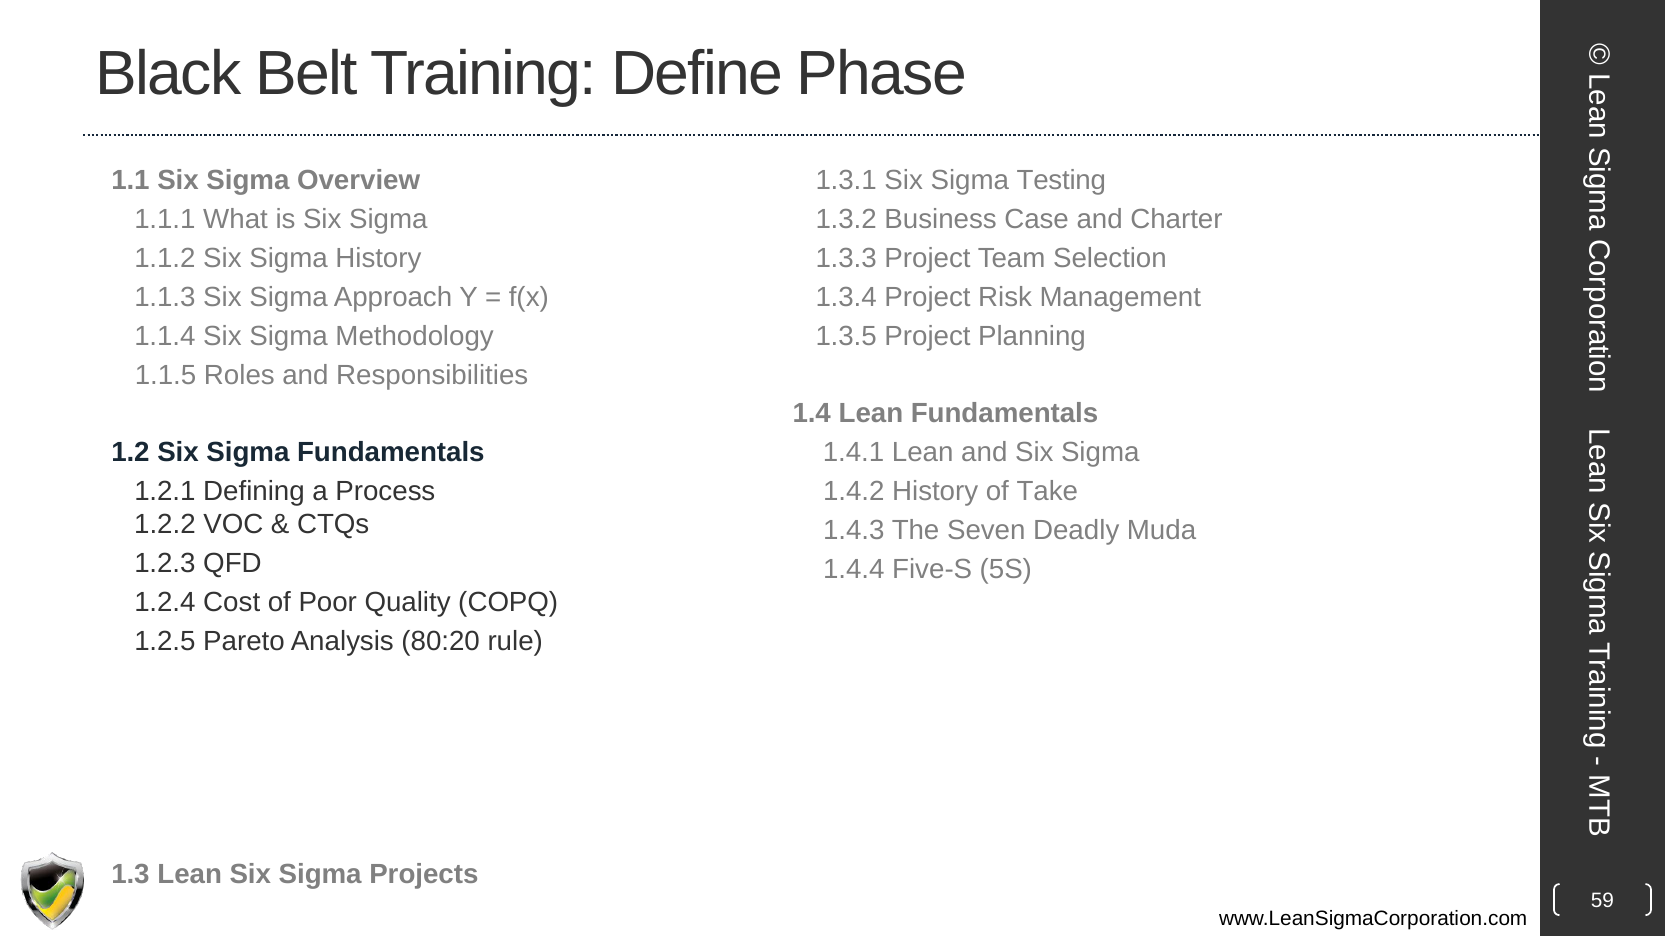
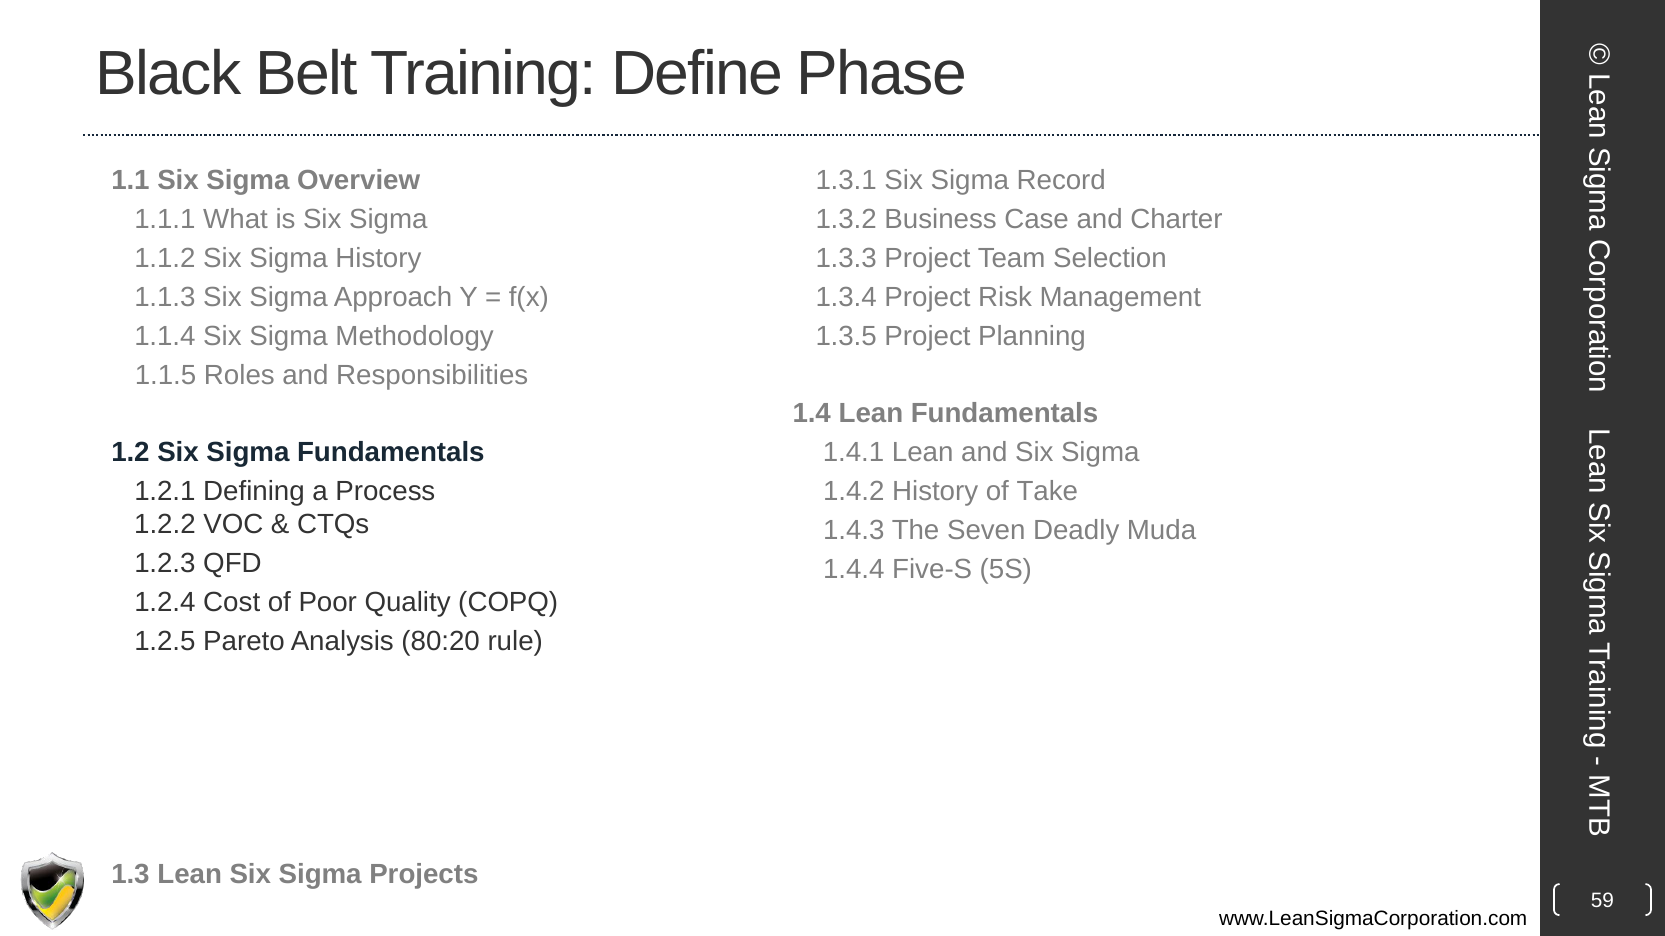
Testing: Testing -> Record (1061, 181)
